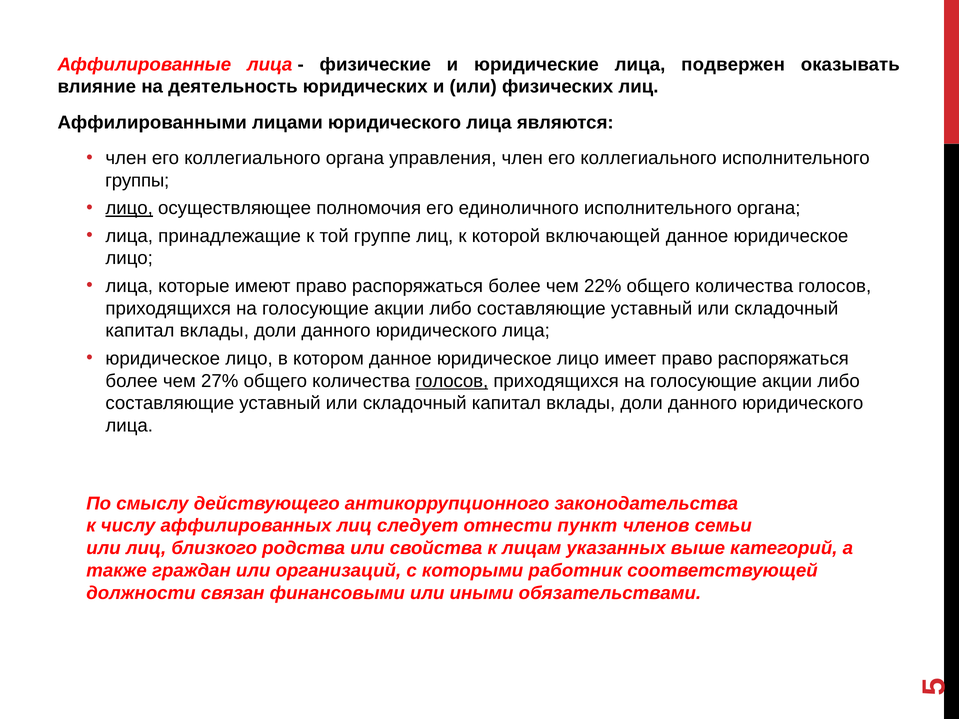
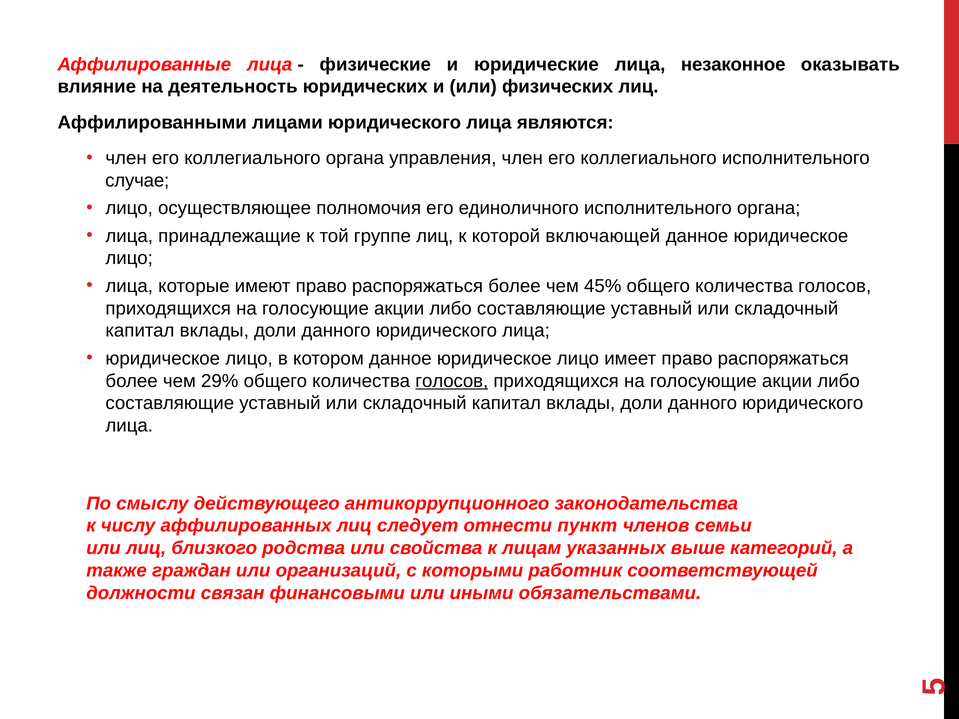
подвержен: подвержен -> незаконное (733, 64)
группы: группы -> случае (137, 181)
лицо underline: present -> none (129, 208)
22%: 22% -> 45% (603, 286)
27%: 27% -> 29% (220, 381)
